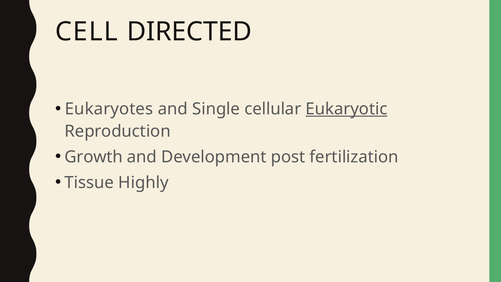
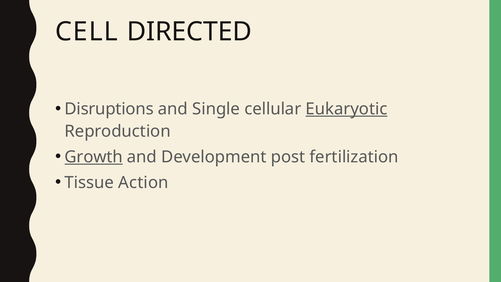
Eukaryotes: Eukaryotes -> Disruptions (109, 109)
Growth underline: none -> present (94, 157)
Highly: Highly -> Action (143, 182)
